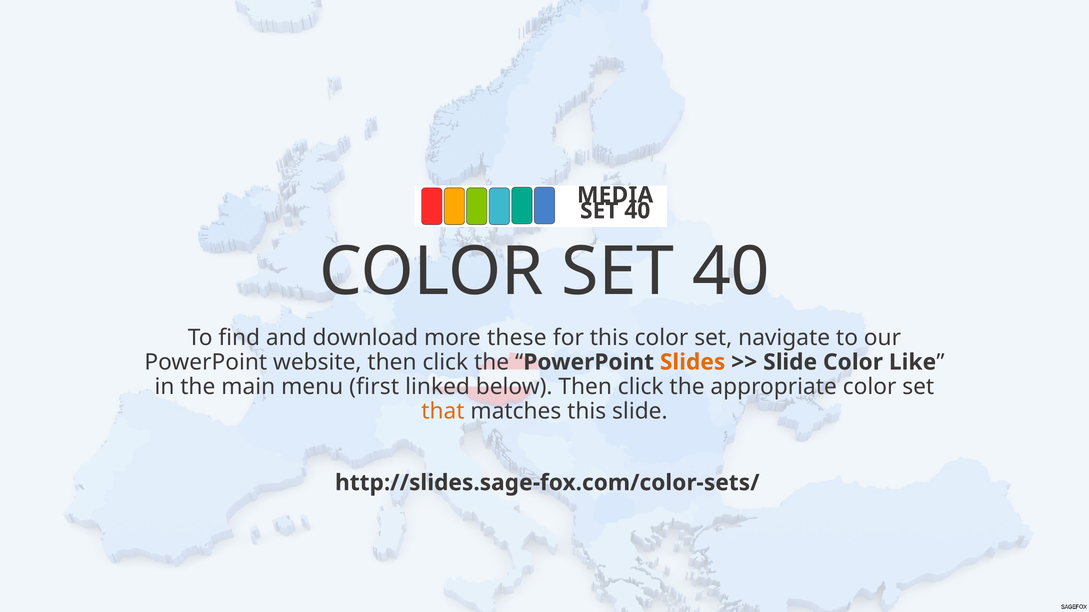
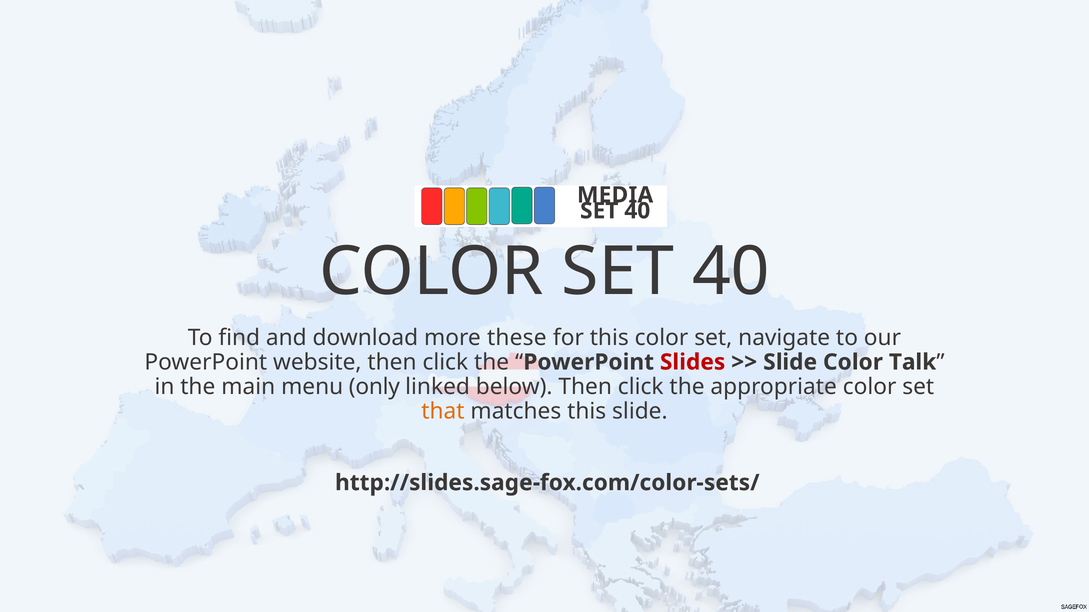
Slides colour: orange -> red (693, 362)
Like: Like -> Talk (913, 362)
first: first -> only (374, 387)
